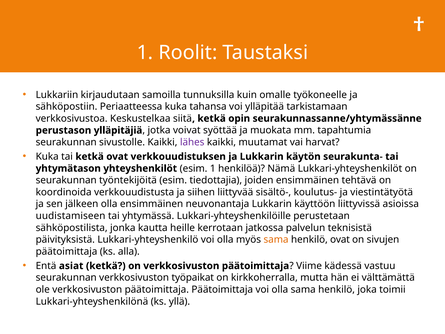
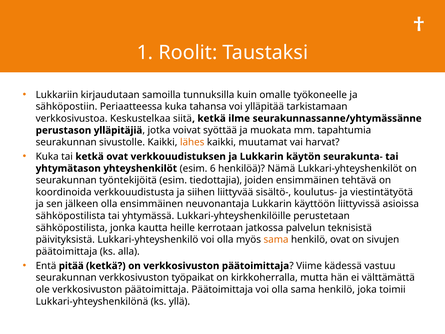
opin: opin -> ilme (239, 118)
lähes colour: purple -> orange (192, 142)
esim 1: 1 -> 6 (213, 168)
uudistamiseen: uudistamiseen -> sähköpostilista (71, 216)
asiat: asiat -> pitää (71, 266)
